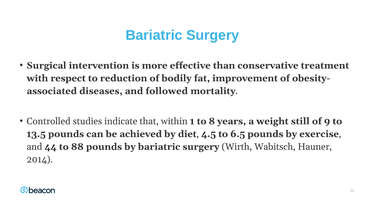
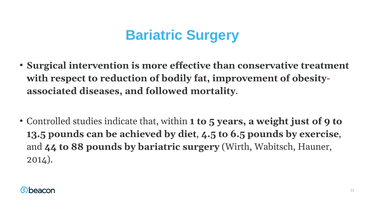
8: 8 -> 5 (212, 121)
still: still -> just (300, 121)
